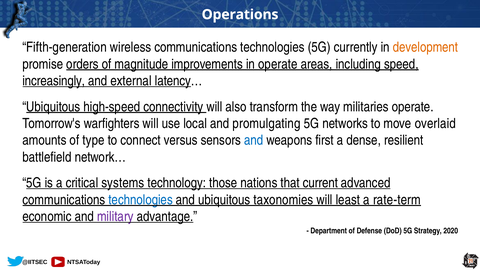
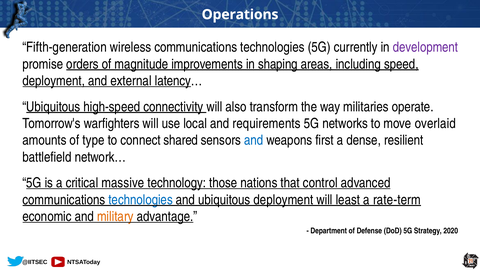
development colour: orange -> purple (425, 47)
in operate: operate -> shaping (278, 64)
increasingly: increasingly -> deployment (54, 81)
promulgating: promulgating -> requirements (267, 124)
versus: versus -> shared (181, 140)
systems: systems -> massive (123, 183)
current: current -> control (320, 183)
ubiquitous taxonomies: taxonomies -> deployment (283, 200)
military colour: purple -> orange (115, 217)
